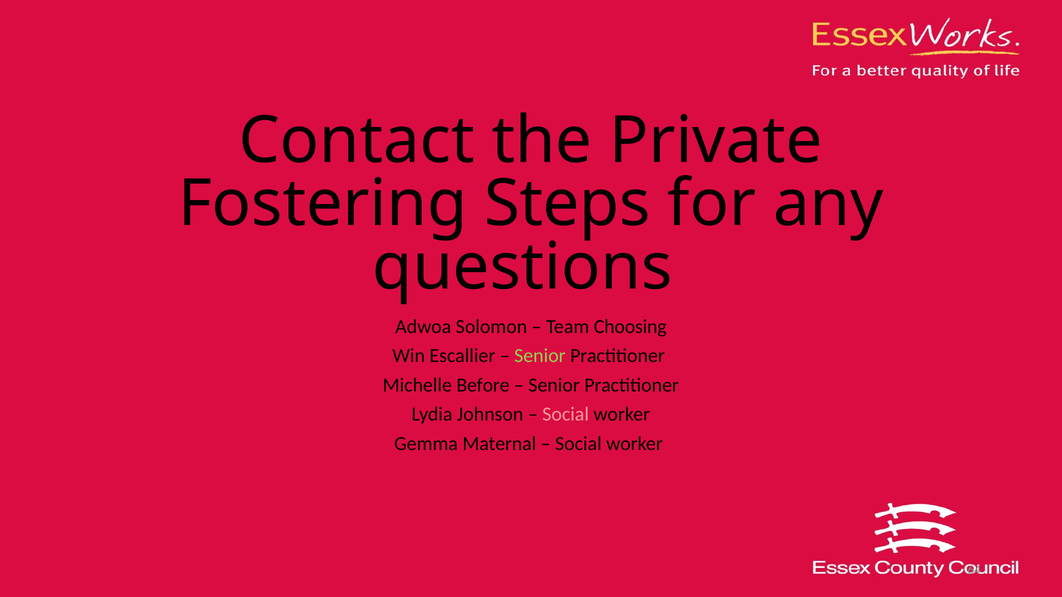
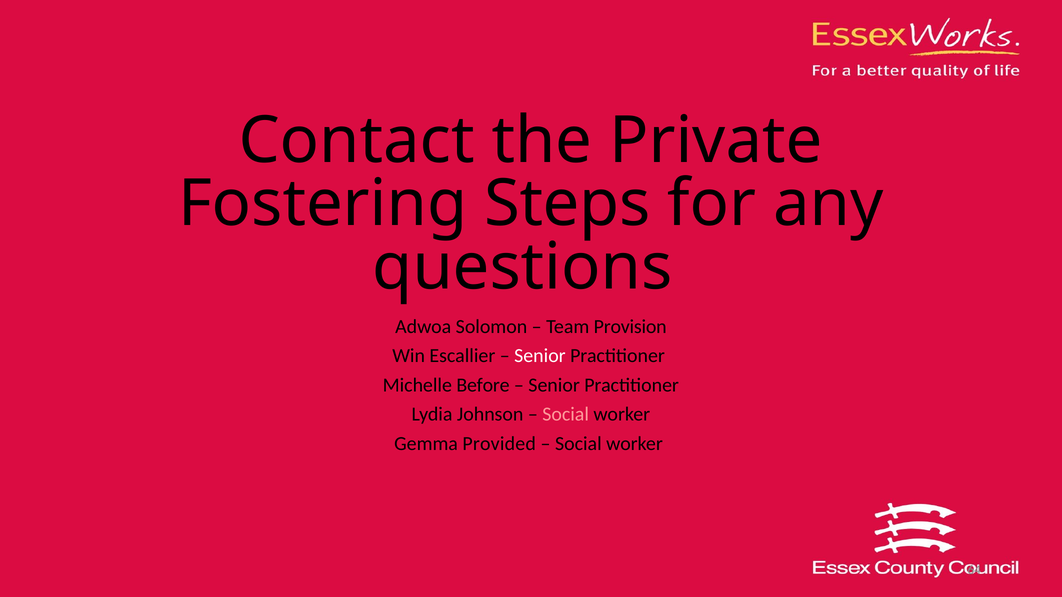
Choosing: Choosing -> Provision (630, 327)
Senior colour: light green -> white (540, 356)
Maternal: Maternal -> Provided (499, 444)
